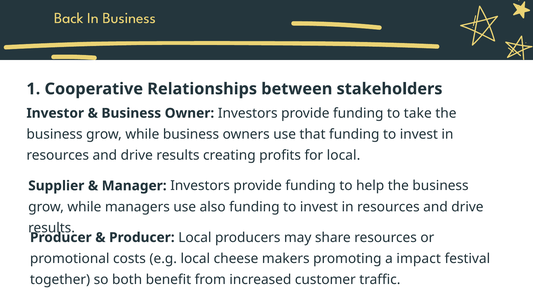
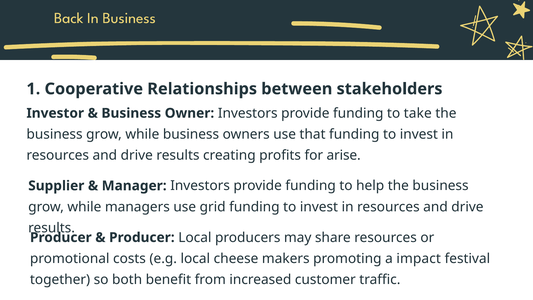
for local: local -> arise (344, 155)
also: also -> grid (213, 207)
